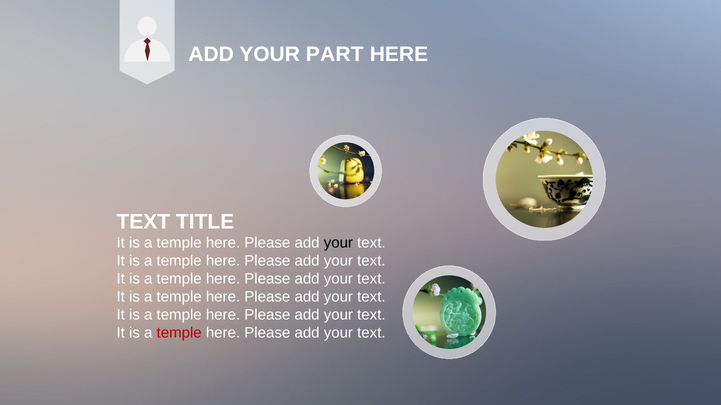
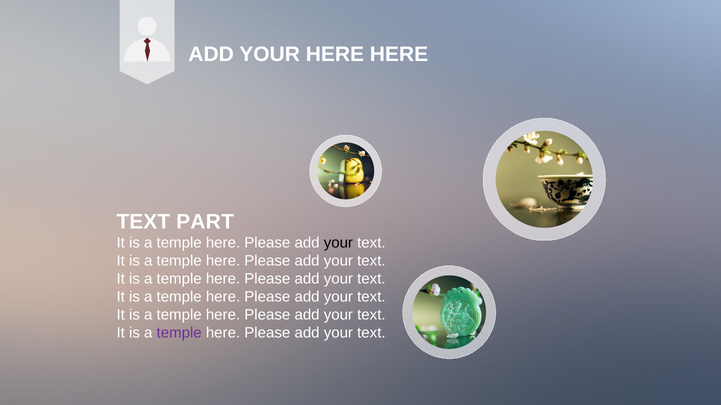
YOUR PART: PART -> HERE (335, 54)
TITLE: TITLE -> PART (205, 222)
temple colour: red -> purple (179, 333)
